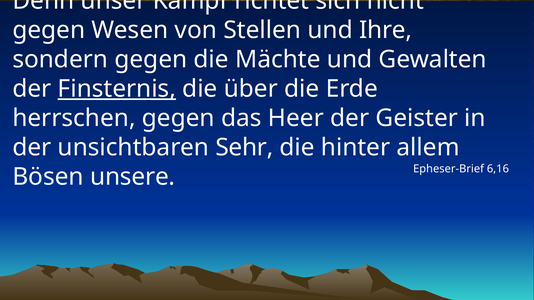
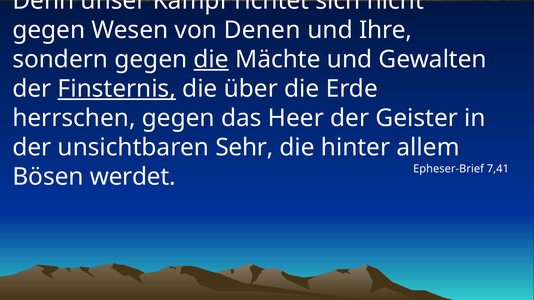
Stellen: Stellen -> Denen (262, 30)
die underline: none -> present (211, 59)
6,16: 6,16 -> 7,41 (498, 169)
unsere: unsere -> werdet (133, 177)
